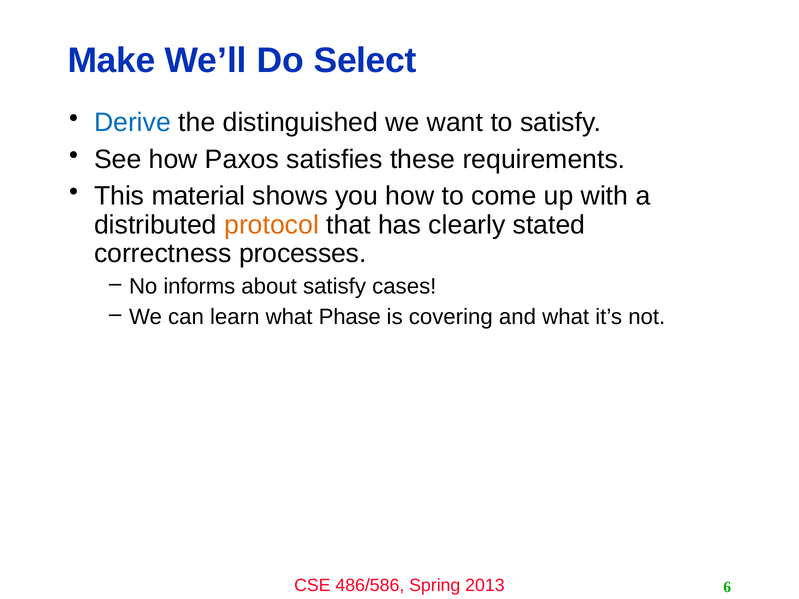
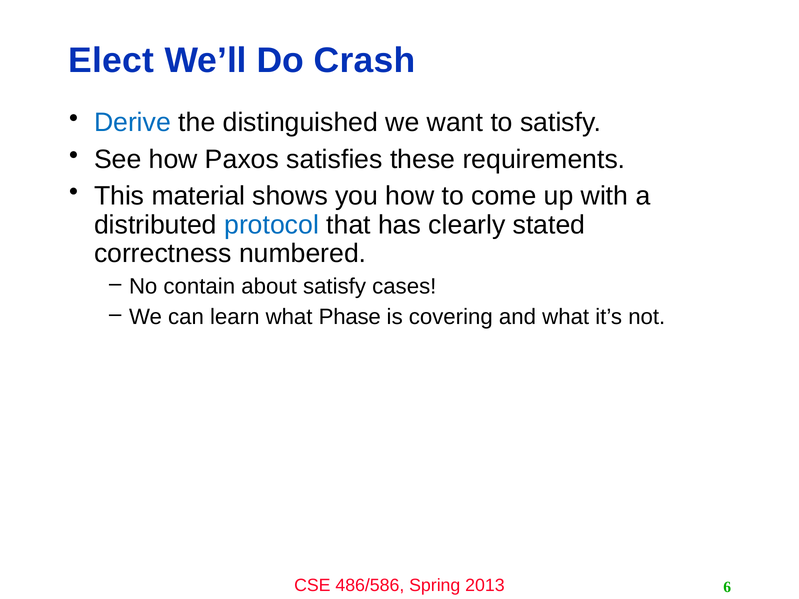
Make: Make -> Elect (111, 61)
Select: Select -> Crash (365, 61)
protocol colour: orange -> blue (272, 225)
processes: processes -> numbered (303, 254)
informs: informs -> contain (199, 287)
